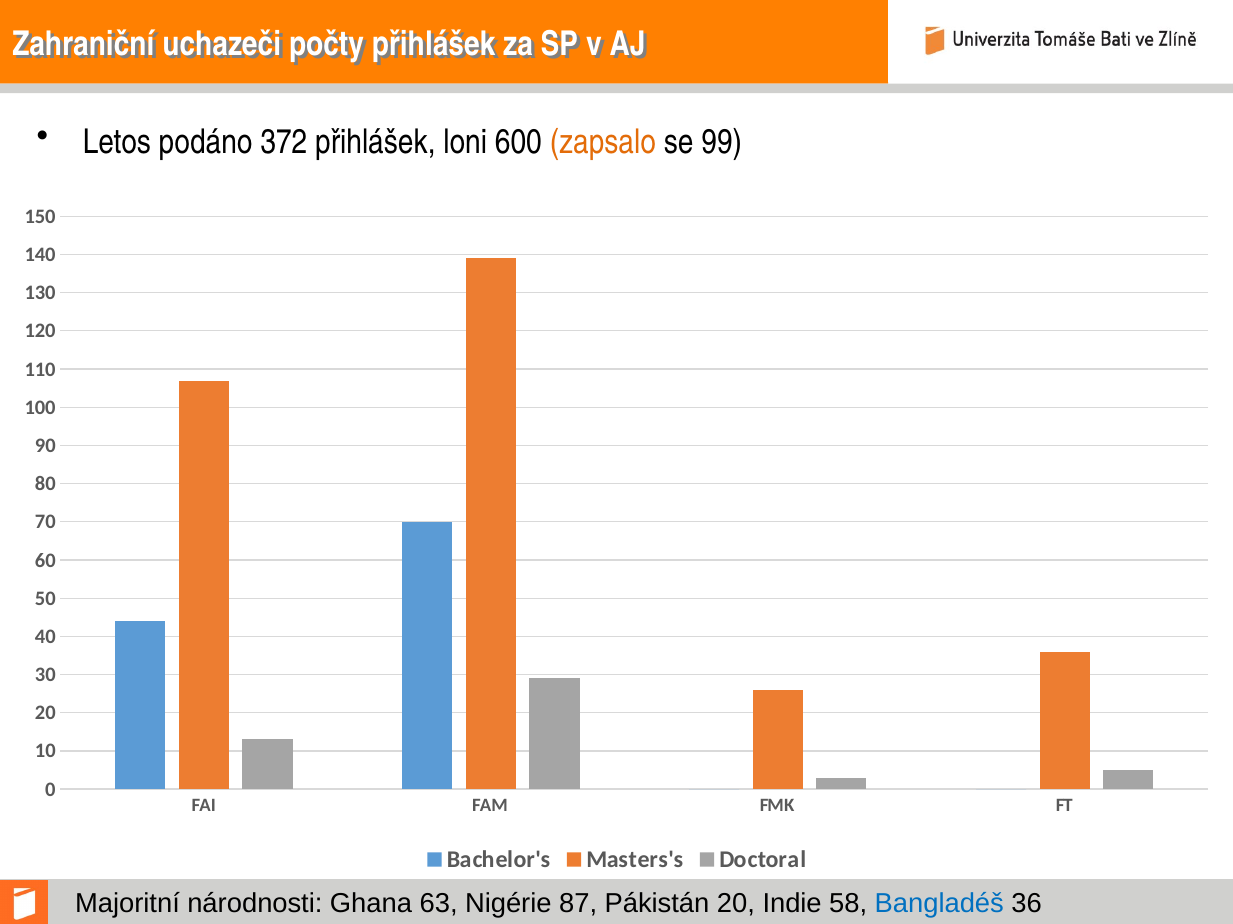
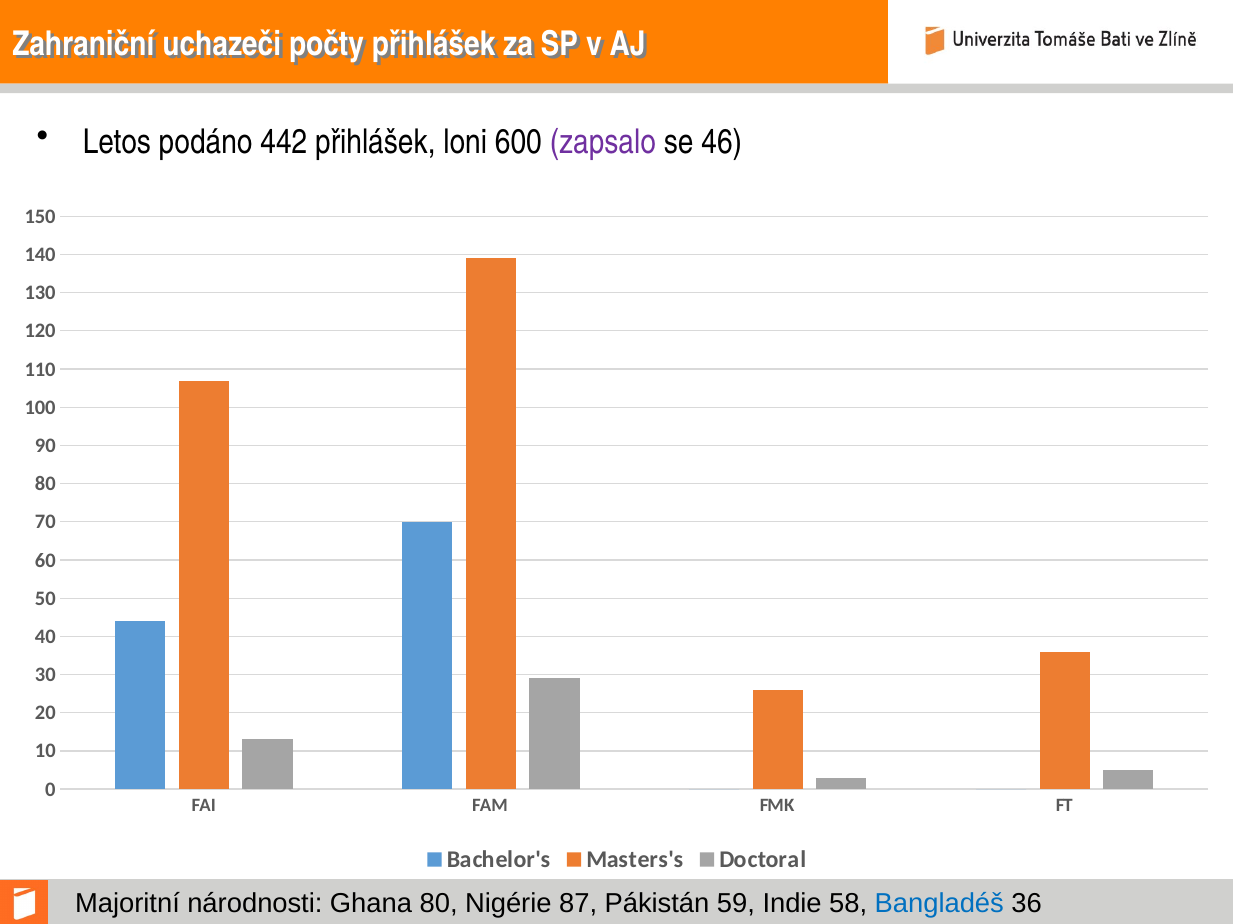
372: 372 -> 442 (284, 142)
zapsalo colour: orange -> purple (603, 142)
99: 99 -> 46 (722, 142)
Ghana 63: 63 -> 80 (439, 904)
Pákistán 20: 20 -> 59 (736, 904)
